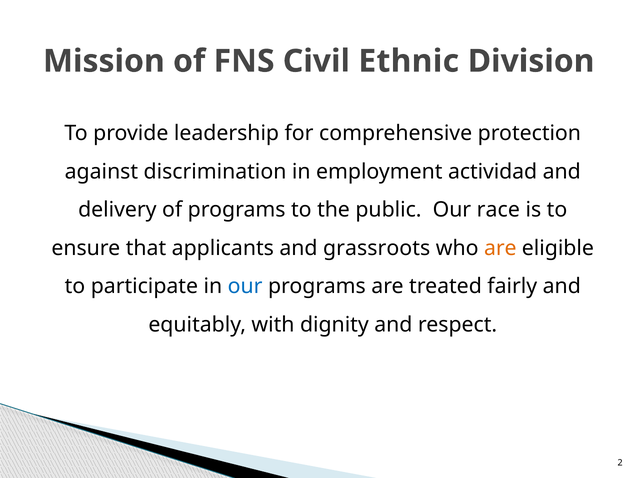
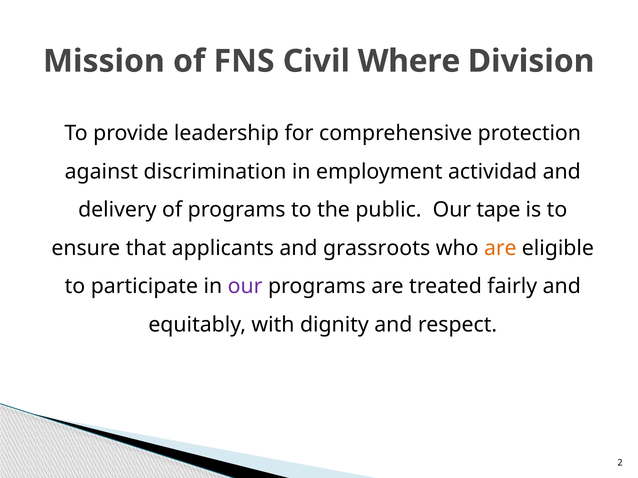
Ethnic: Ethnic -> Where (409, 61)
race: race -> tape (498, 210)
our colour: blue -> purple (245, 287)
